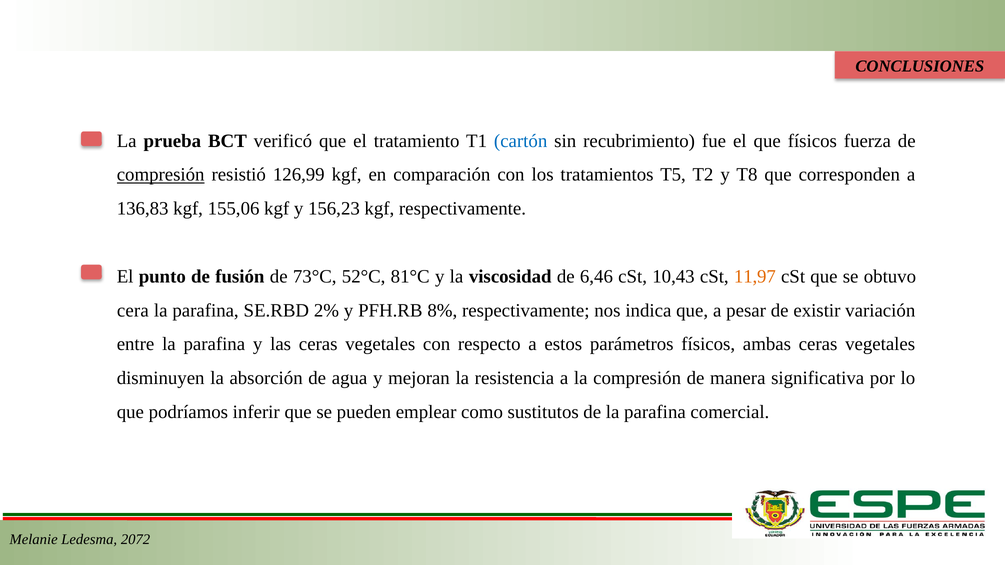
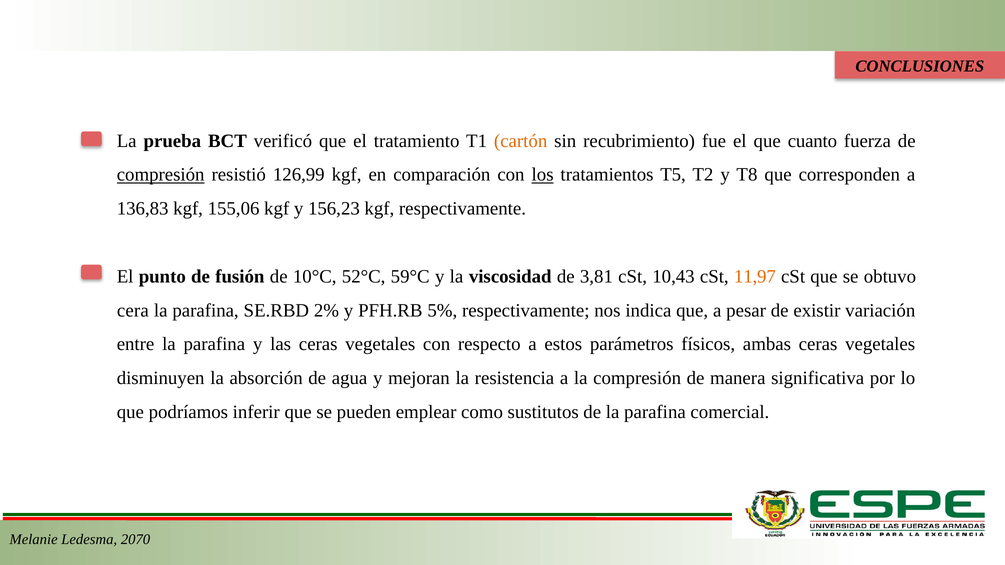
cartón colour: blue -> orange (521, 141)
que físicos: físicos -> cuanto (812, 141)
los underline: none -> present (543, 175)
73°C: 73°C -> 10°C (315, 277)
81°C: 81°C -> 59°C (410, 277)
6,46: 6,46 -> 3,81 (596, 277)
8%: 8% -> 5% (442, 311)
2072: 2072 -> 2070 (136, 540)
